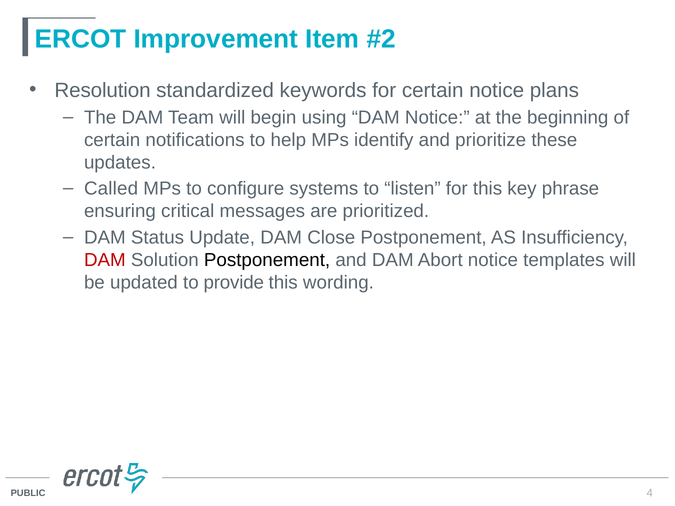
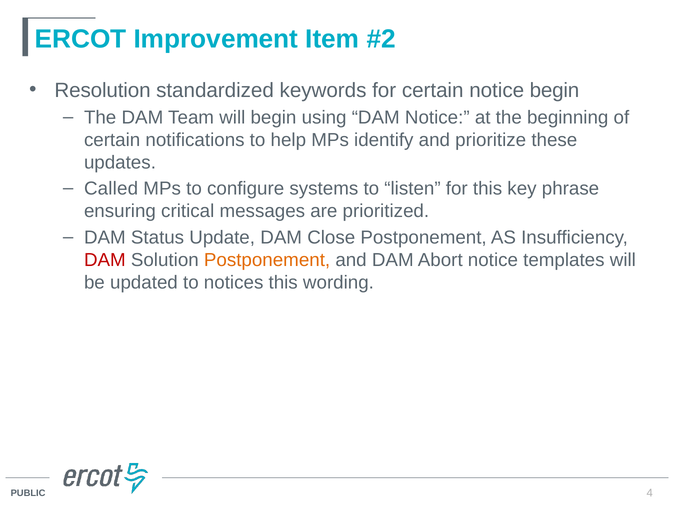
notice plans: plans -> begin (554, 90)
Postponement colour: black -> orange (267, 260)
provide: provide -> notices (234, 283)
